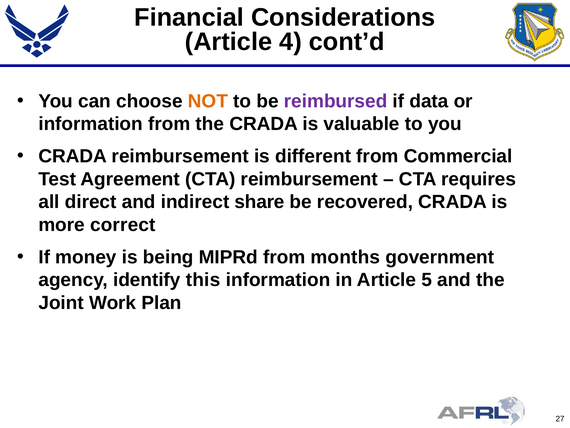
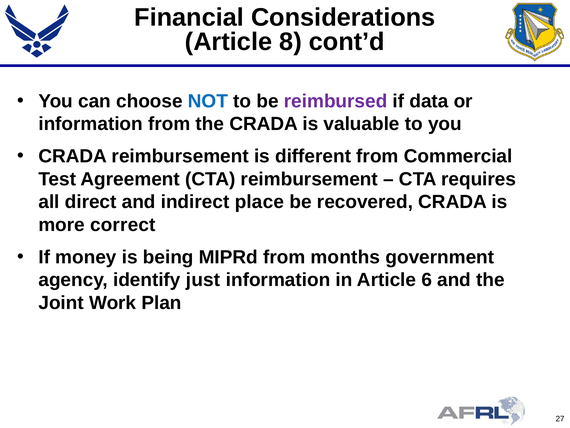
4: 4 -> 8 (291, 42)
NOT colour: orange -> blue (208, 101)
share: share -> place (259, 202)
this: this -> just (203, 280)
5: 5 -> 6 (427, 280)
